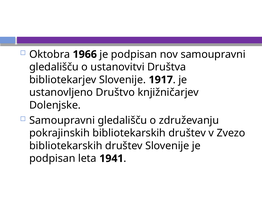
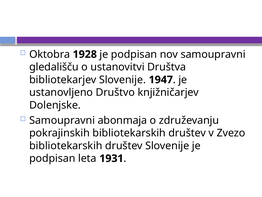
1966: 1966 -> 1928 (85, 54)
1917: 1917 -> 1947 (161, 80)
gledališču: gledališču -> abonmaja (122, 120)
1941: 1941 -> 1931 (111, 158)
